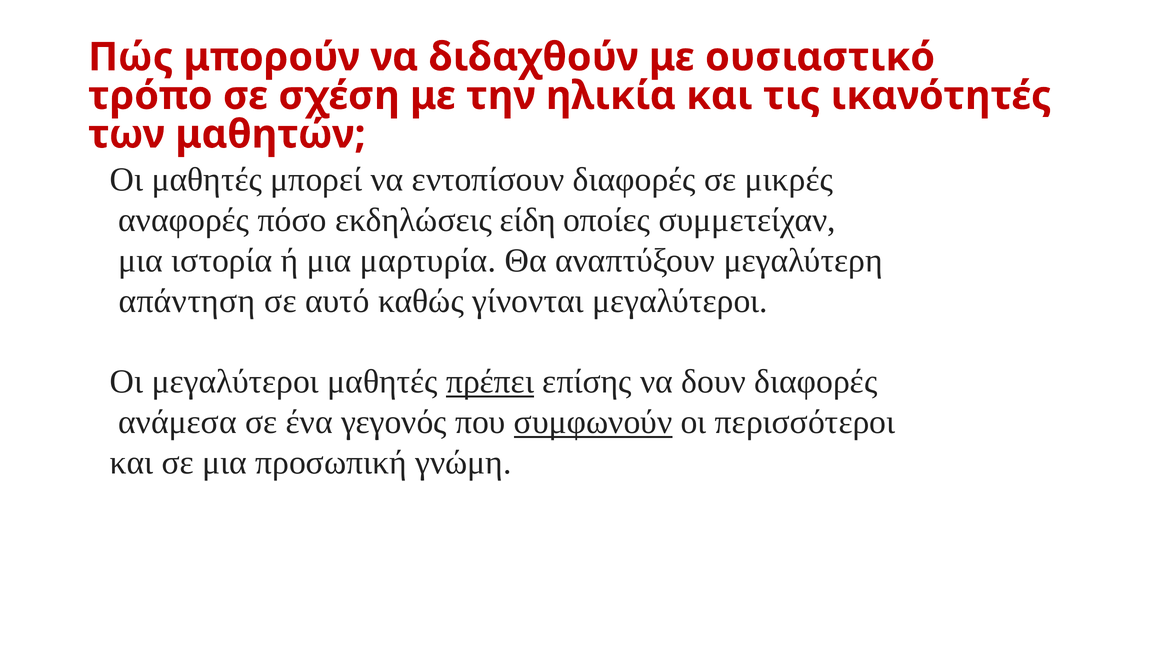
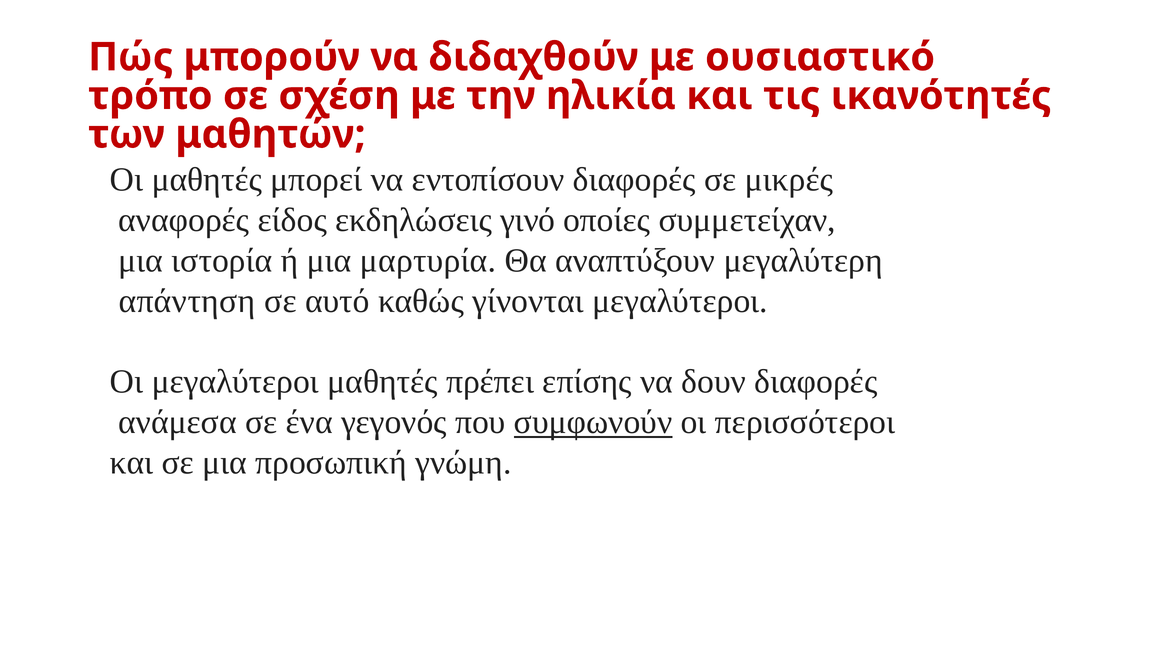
πόσο: πόσο -> είδος (292, 220)
είδη: είδη -> γινό (528, 220)
πρέπει underline: present -> none (490, 382)
